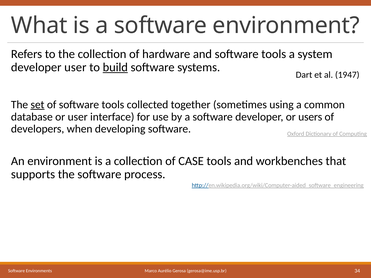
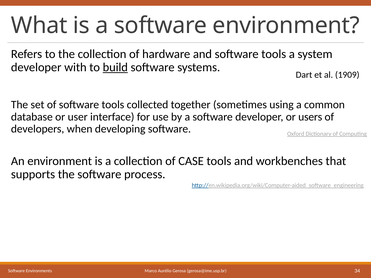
developer user: user -> with (75, 67)
1947: 1947 -> 1909 (347, 75)
set underline: present -> none (38, 105)
